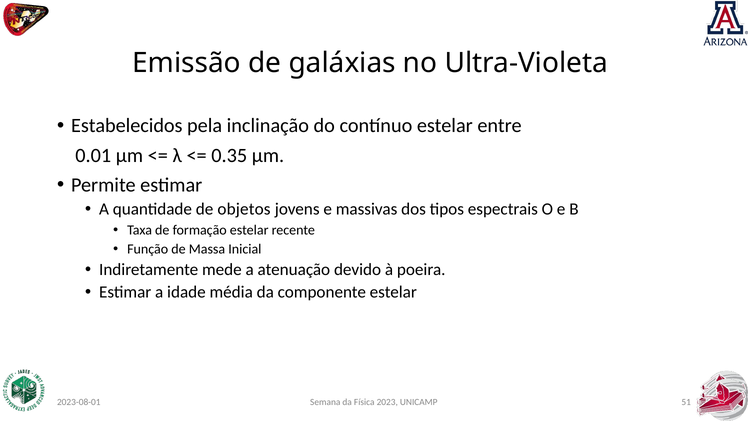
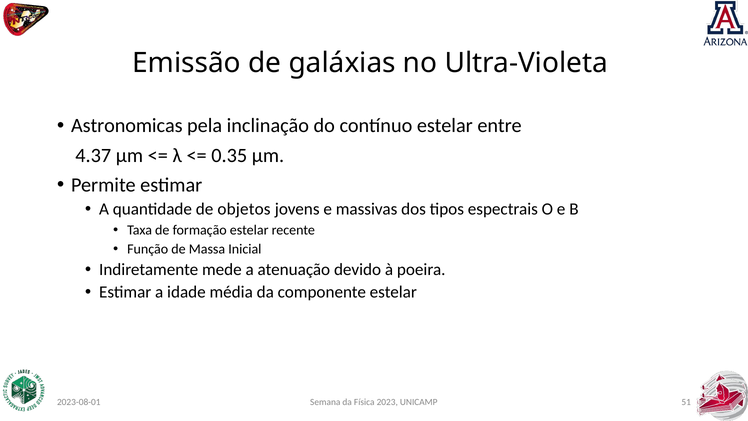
Estabelecidos: Estabelecidos -> Astronomicas (127, 126)
0.01: 0.01 -> 4.37 (93, 155)
